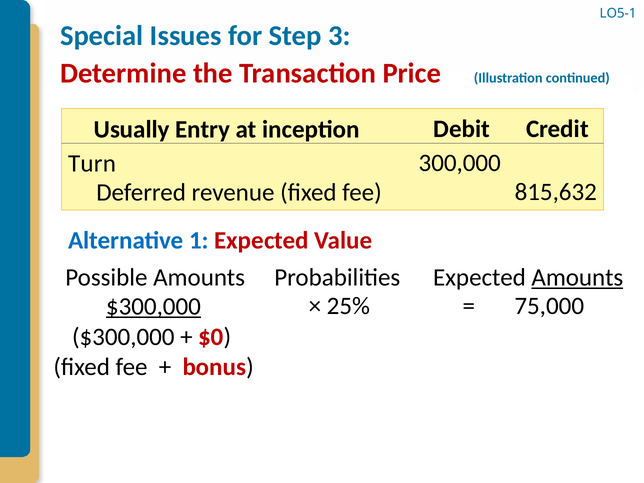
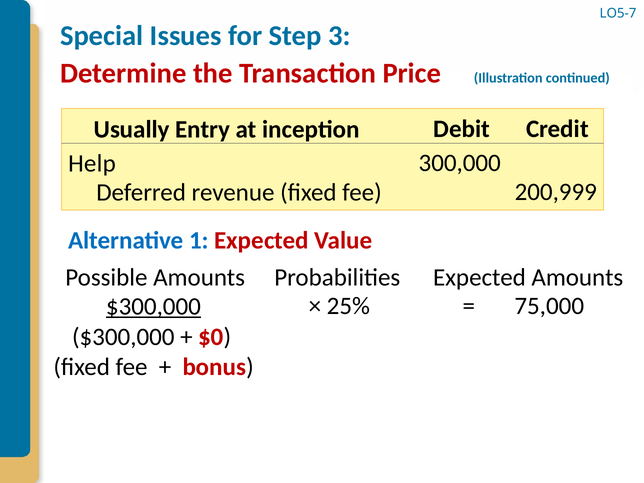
LO5-1: LO5-1 -> LO5-7 (618, 13)
Turn: Turn -> Help (92, 163)
815,632: 815,632 -> 200,999 (556, 192)
Amounts underline: present -> none (577, 277)
